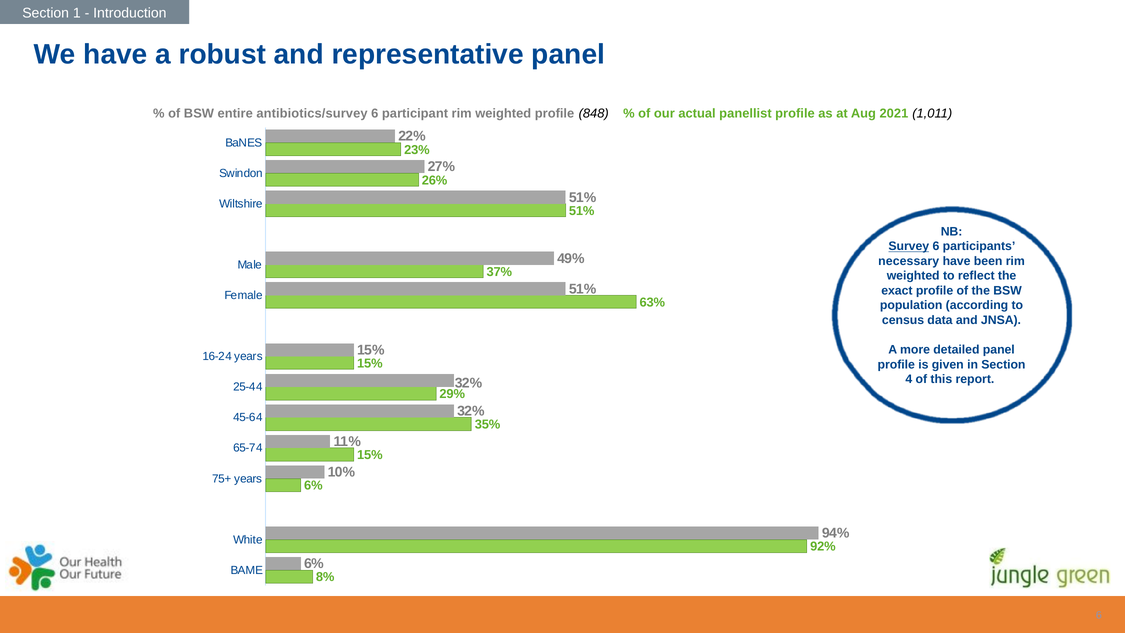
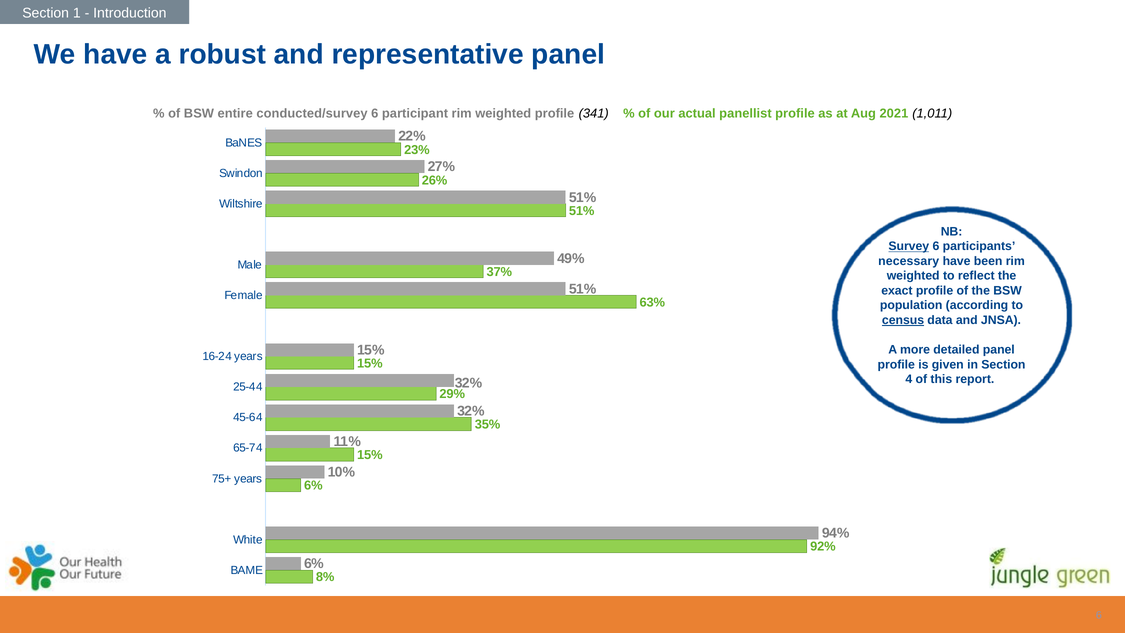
antibiotics/survey: antibiotics/survey -> conducted/survey (312, 113)
848: 848 -> 341 (594, 113)
census underline: none -> present (903, 320)
